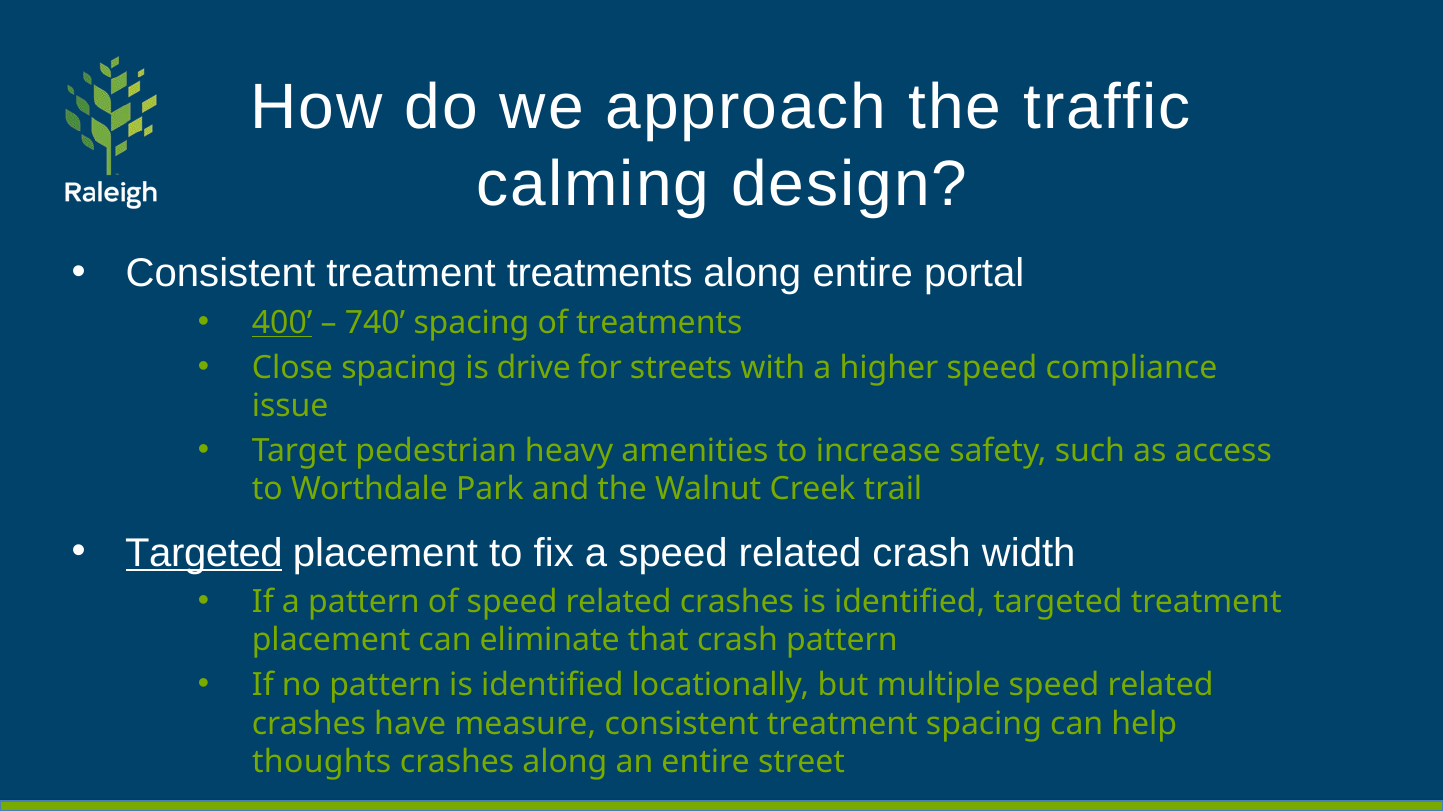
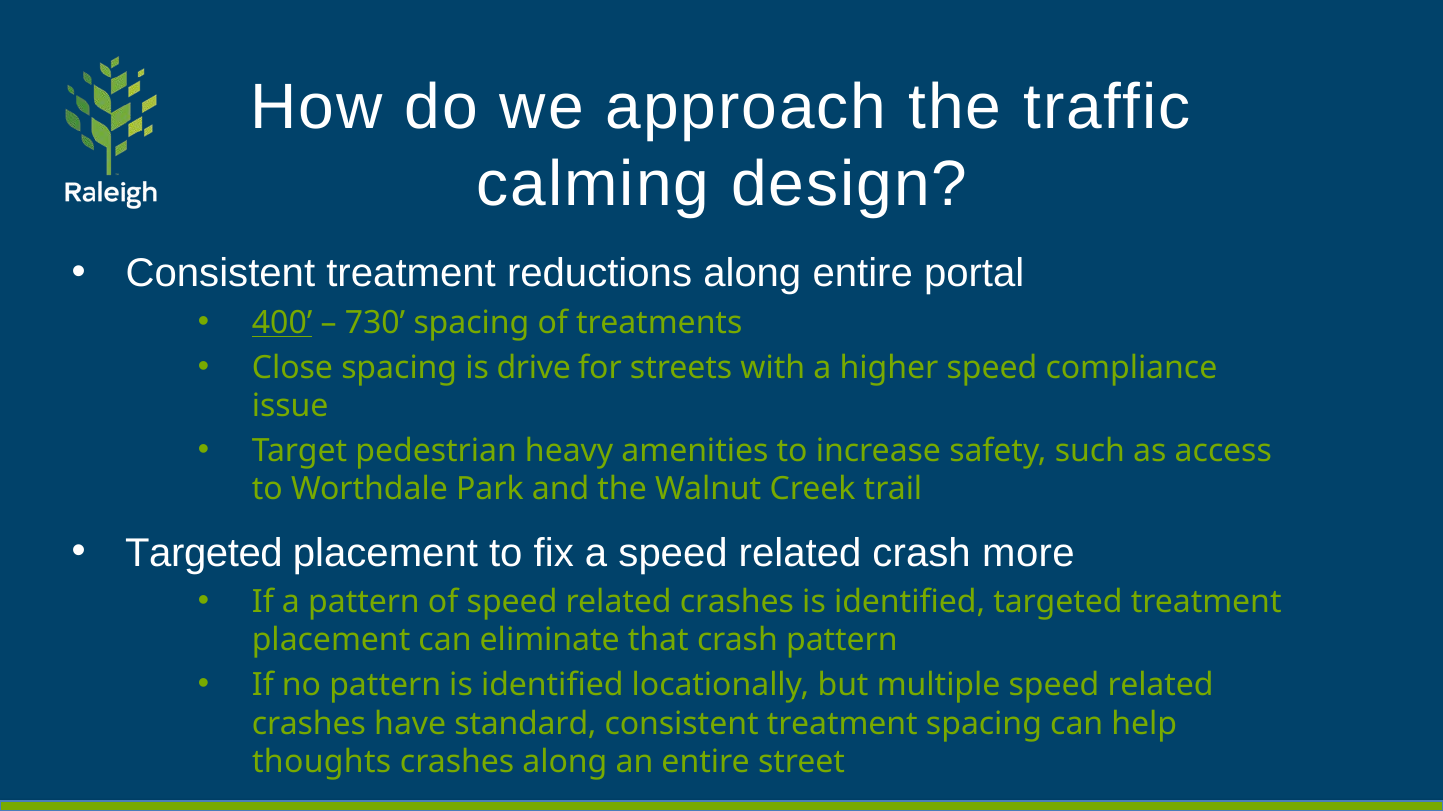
treatment treatments: treatments -> reductions (600, 274)
740: 740 -> 730 (375, 323)
Targeted underline: present -> none (204, 553)
width: width -> more (1028, 553)
measure: measure -> standard (526, 724)
